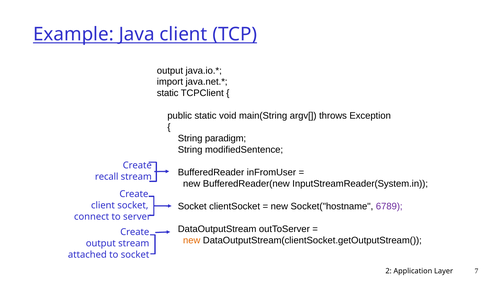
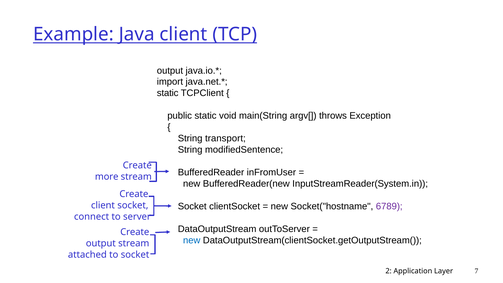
paradigm: paradigm -> transport (225, 138)
recall: recall -> more (107, 177)
new colour: orange -> blue (192, 240)
